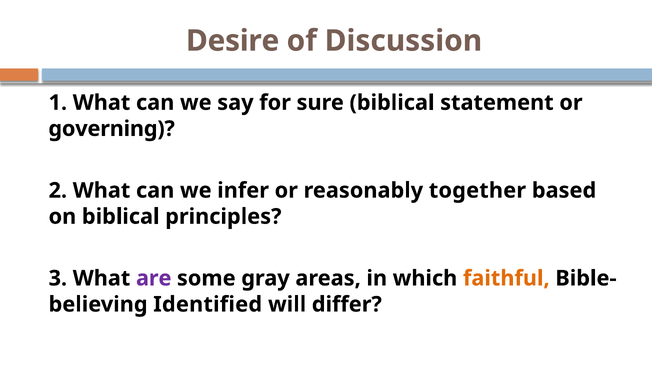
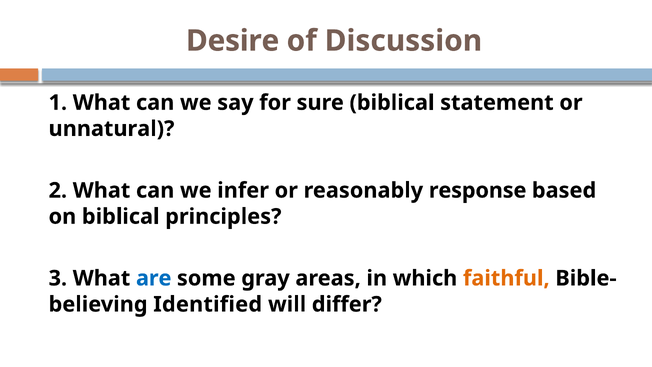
governing: governing -> unnatural (111, 129)
together: together -> response (478, 190)
are colour: purple -> blue (154, 278)
